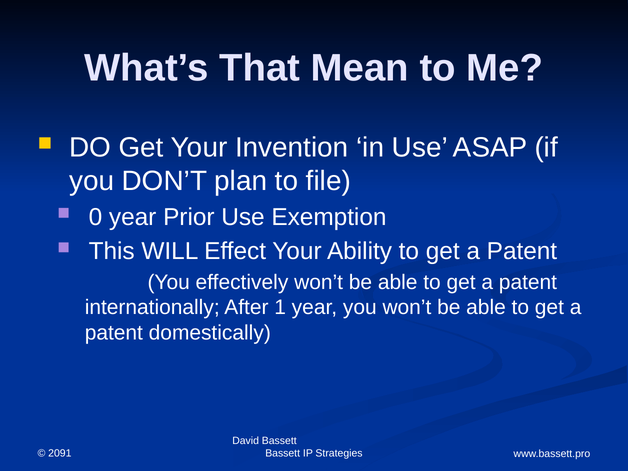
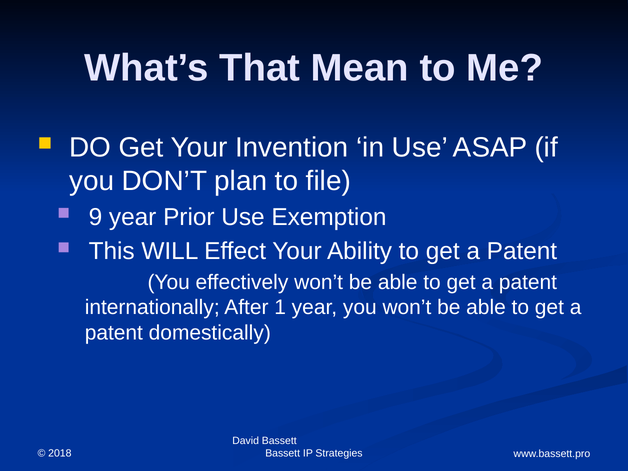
0: 0 -> 9 (96, 217)
2091: 2091 -> 2018 (60, 453)
